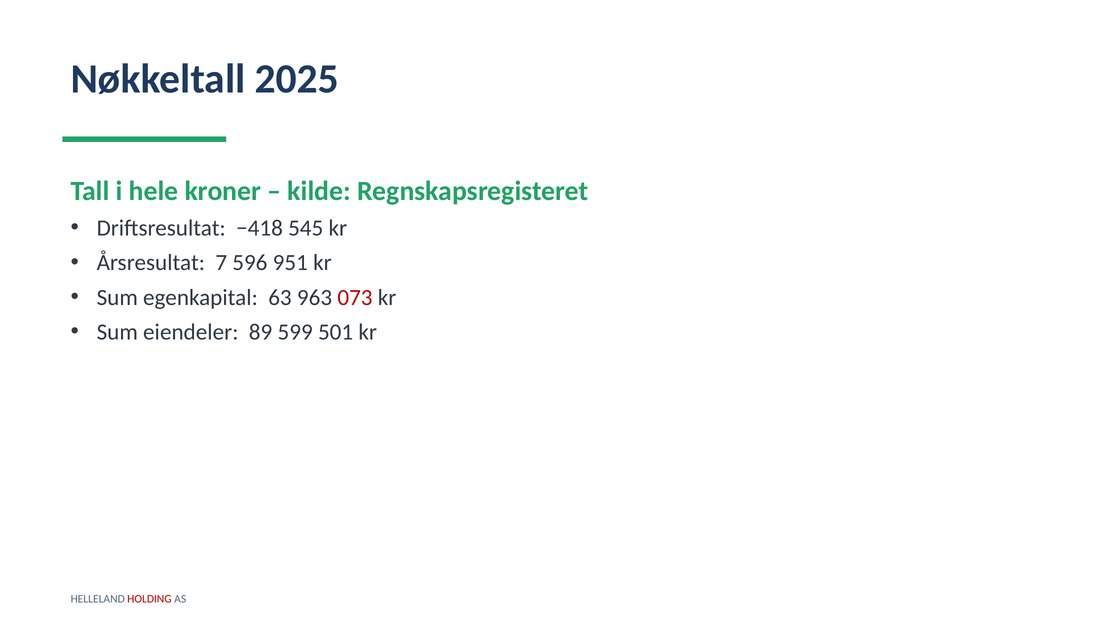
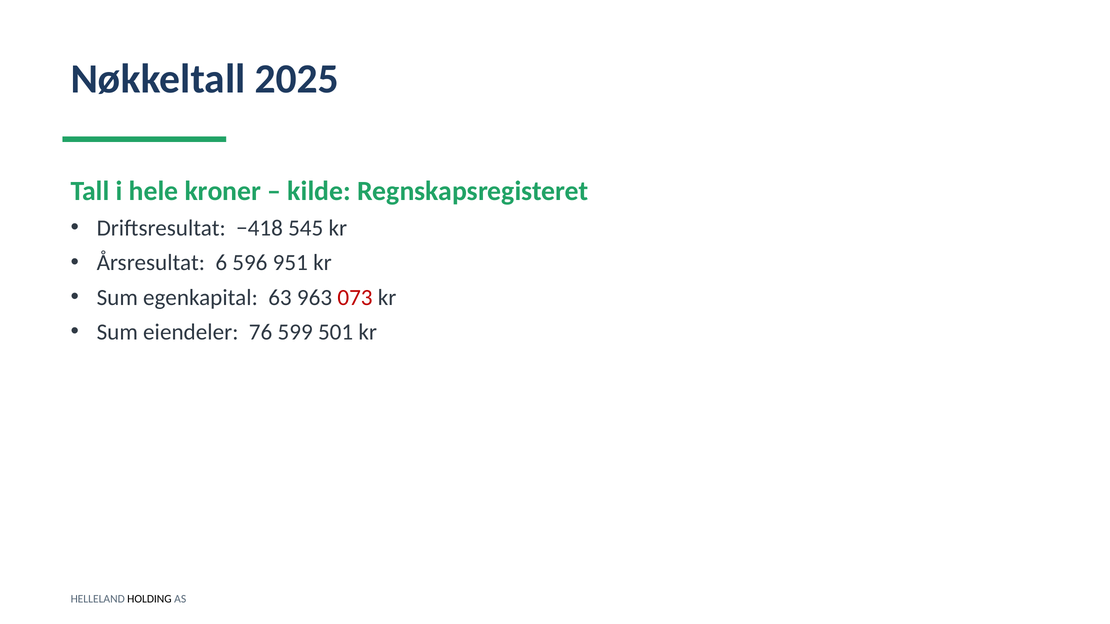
7: 7 -> 6 (221, 263)
89: 89 -> 76 (261, 332)
HOLDING colour: red -> black (149, 599)
